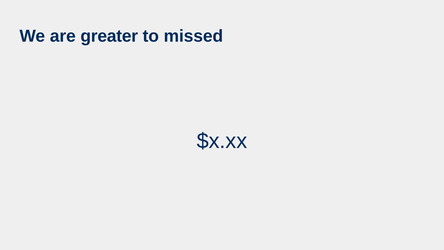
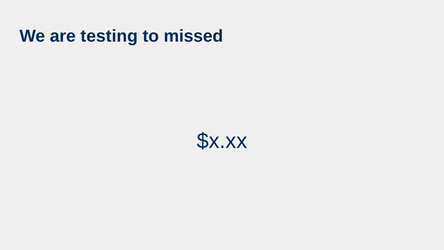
greater: greater -> testing (109, 36)
